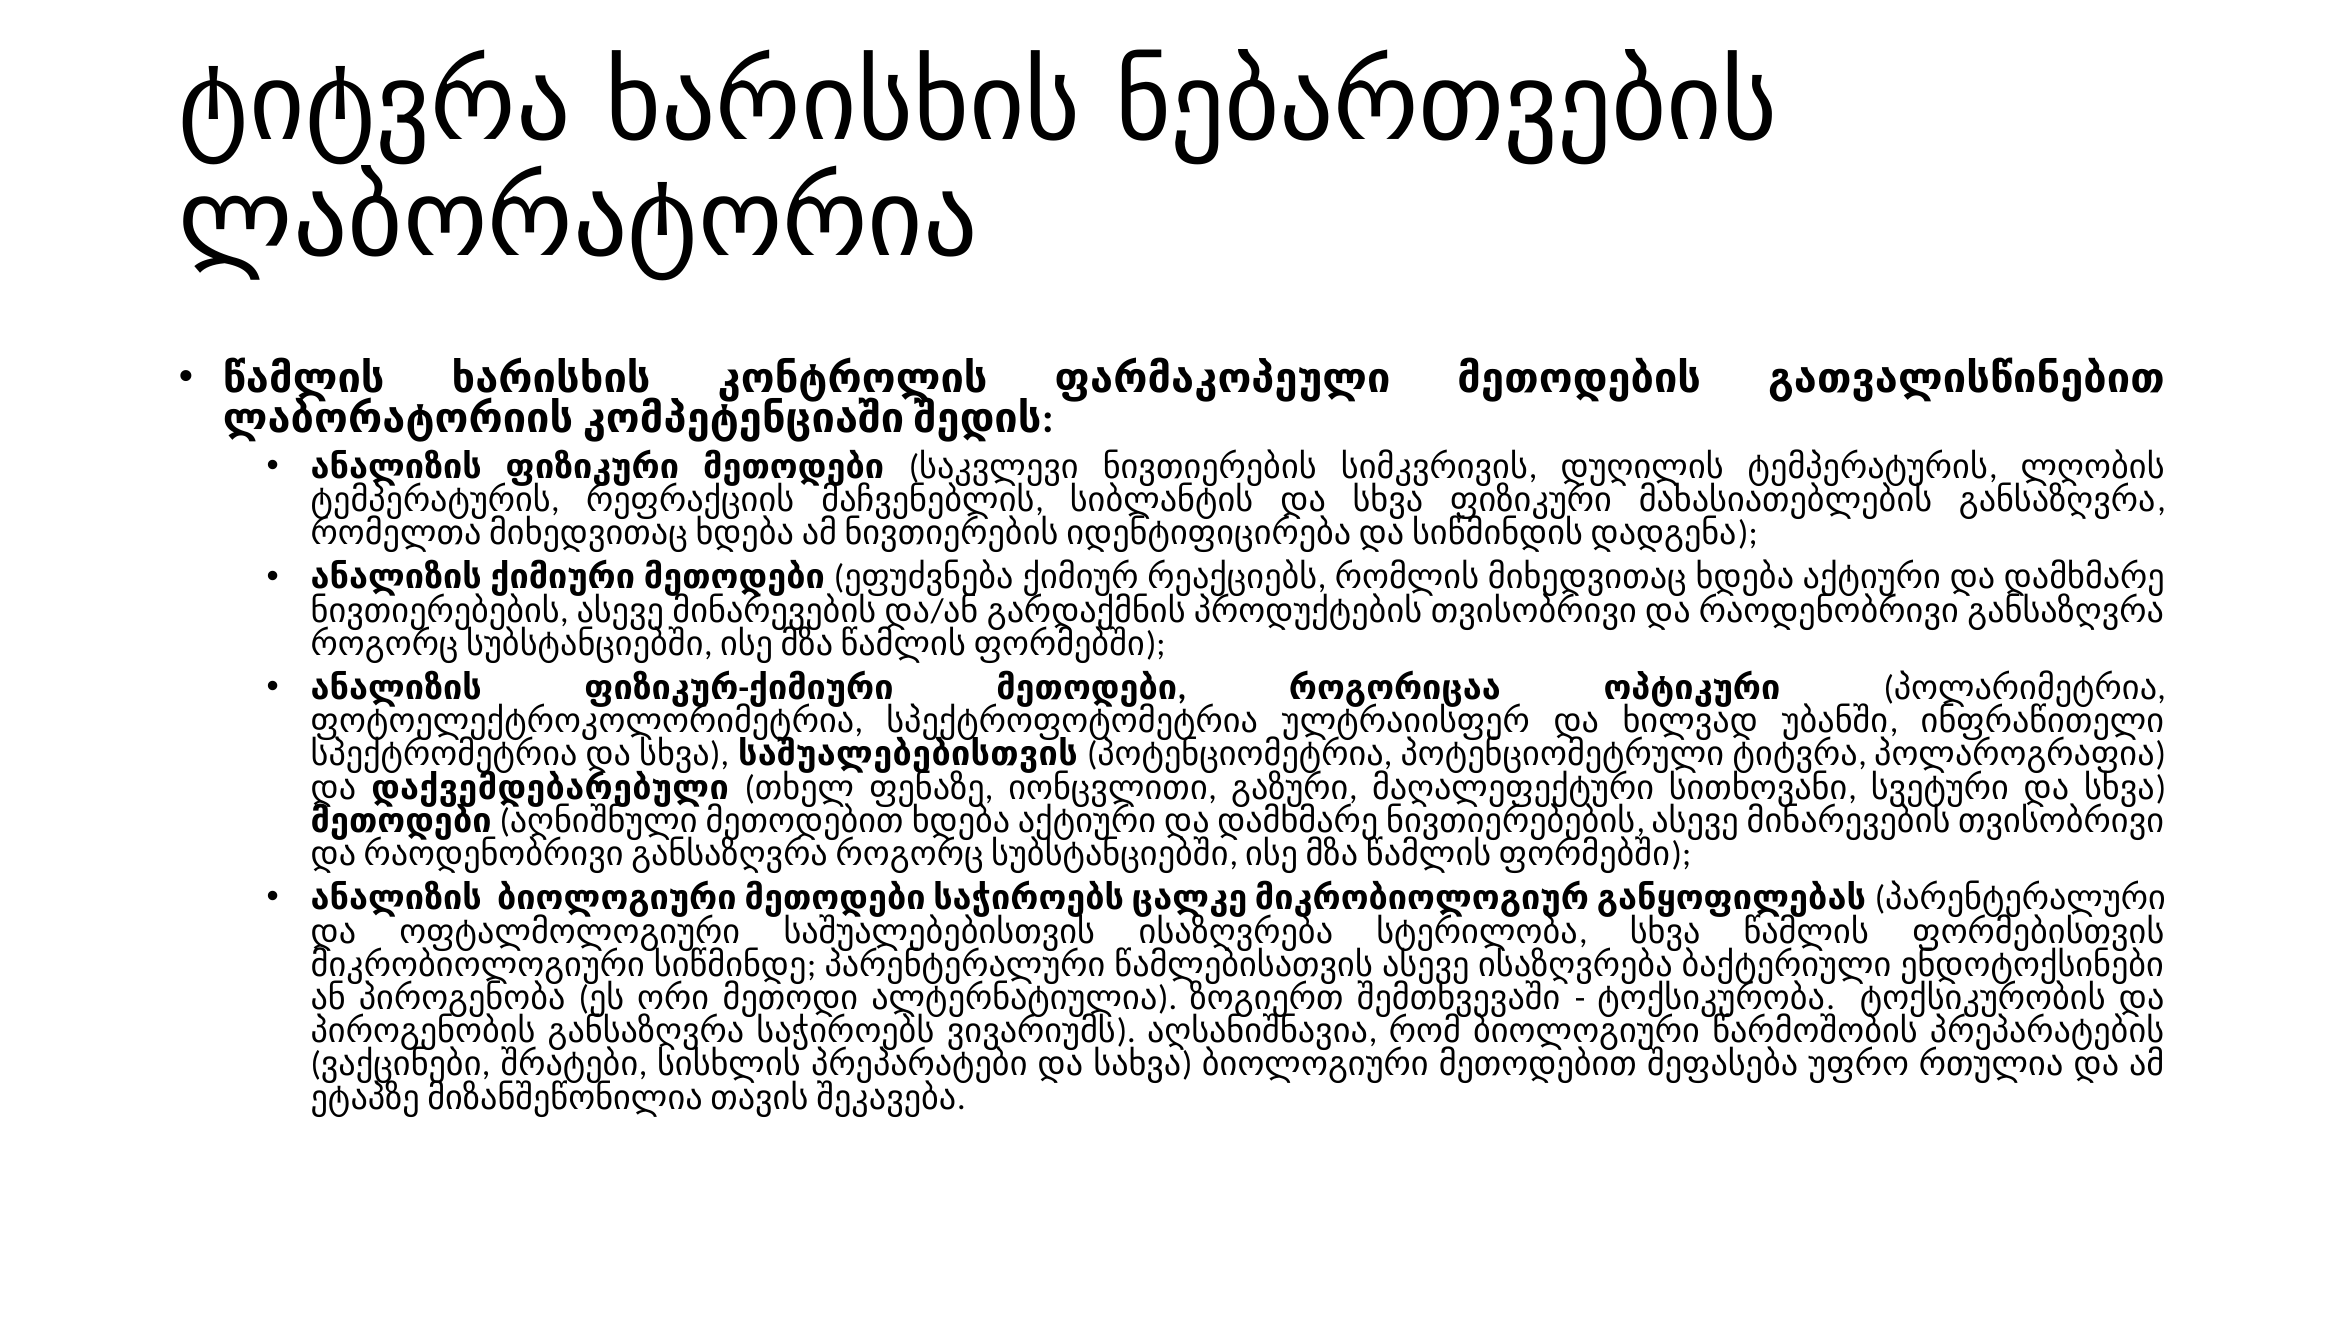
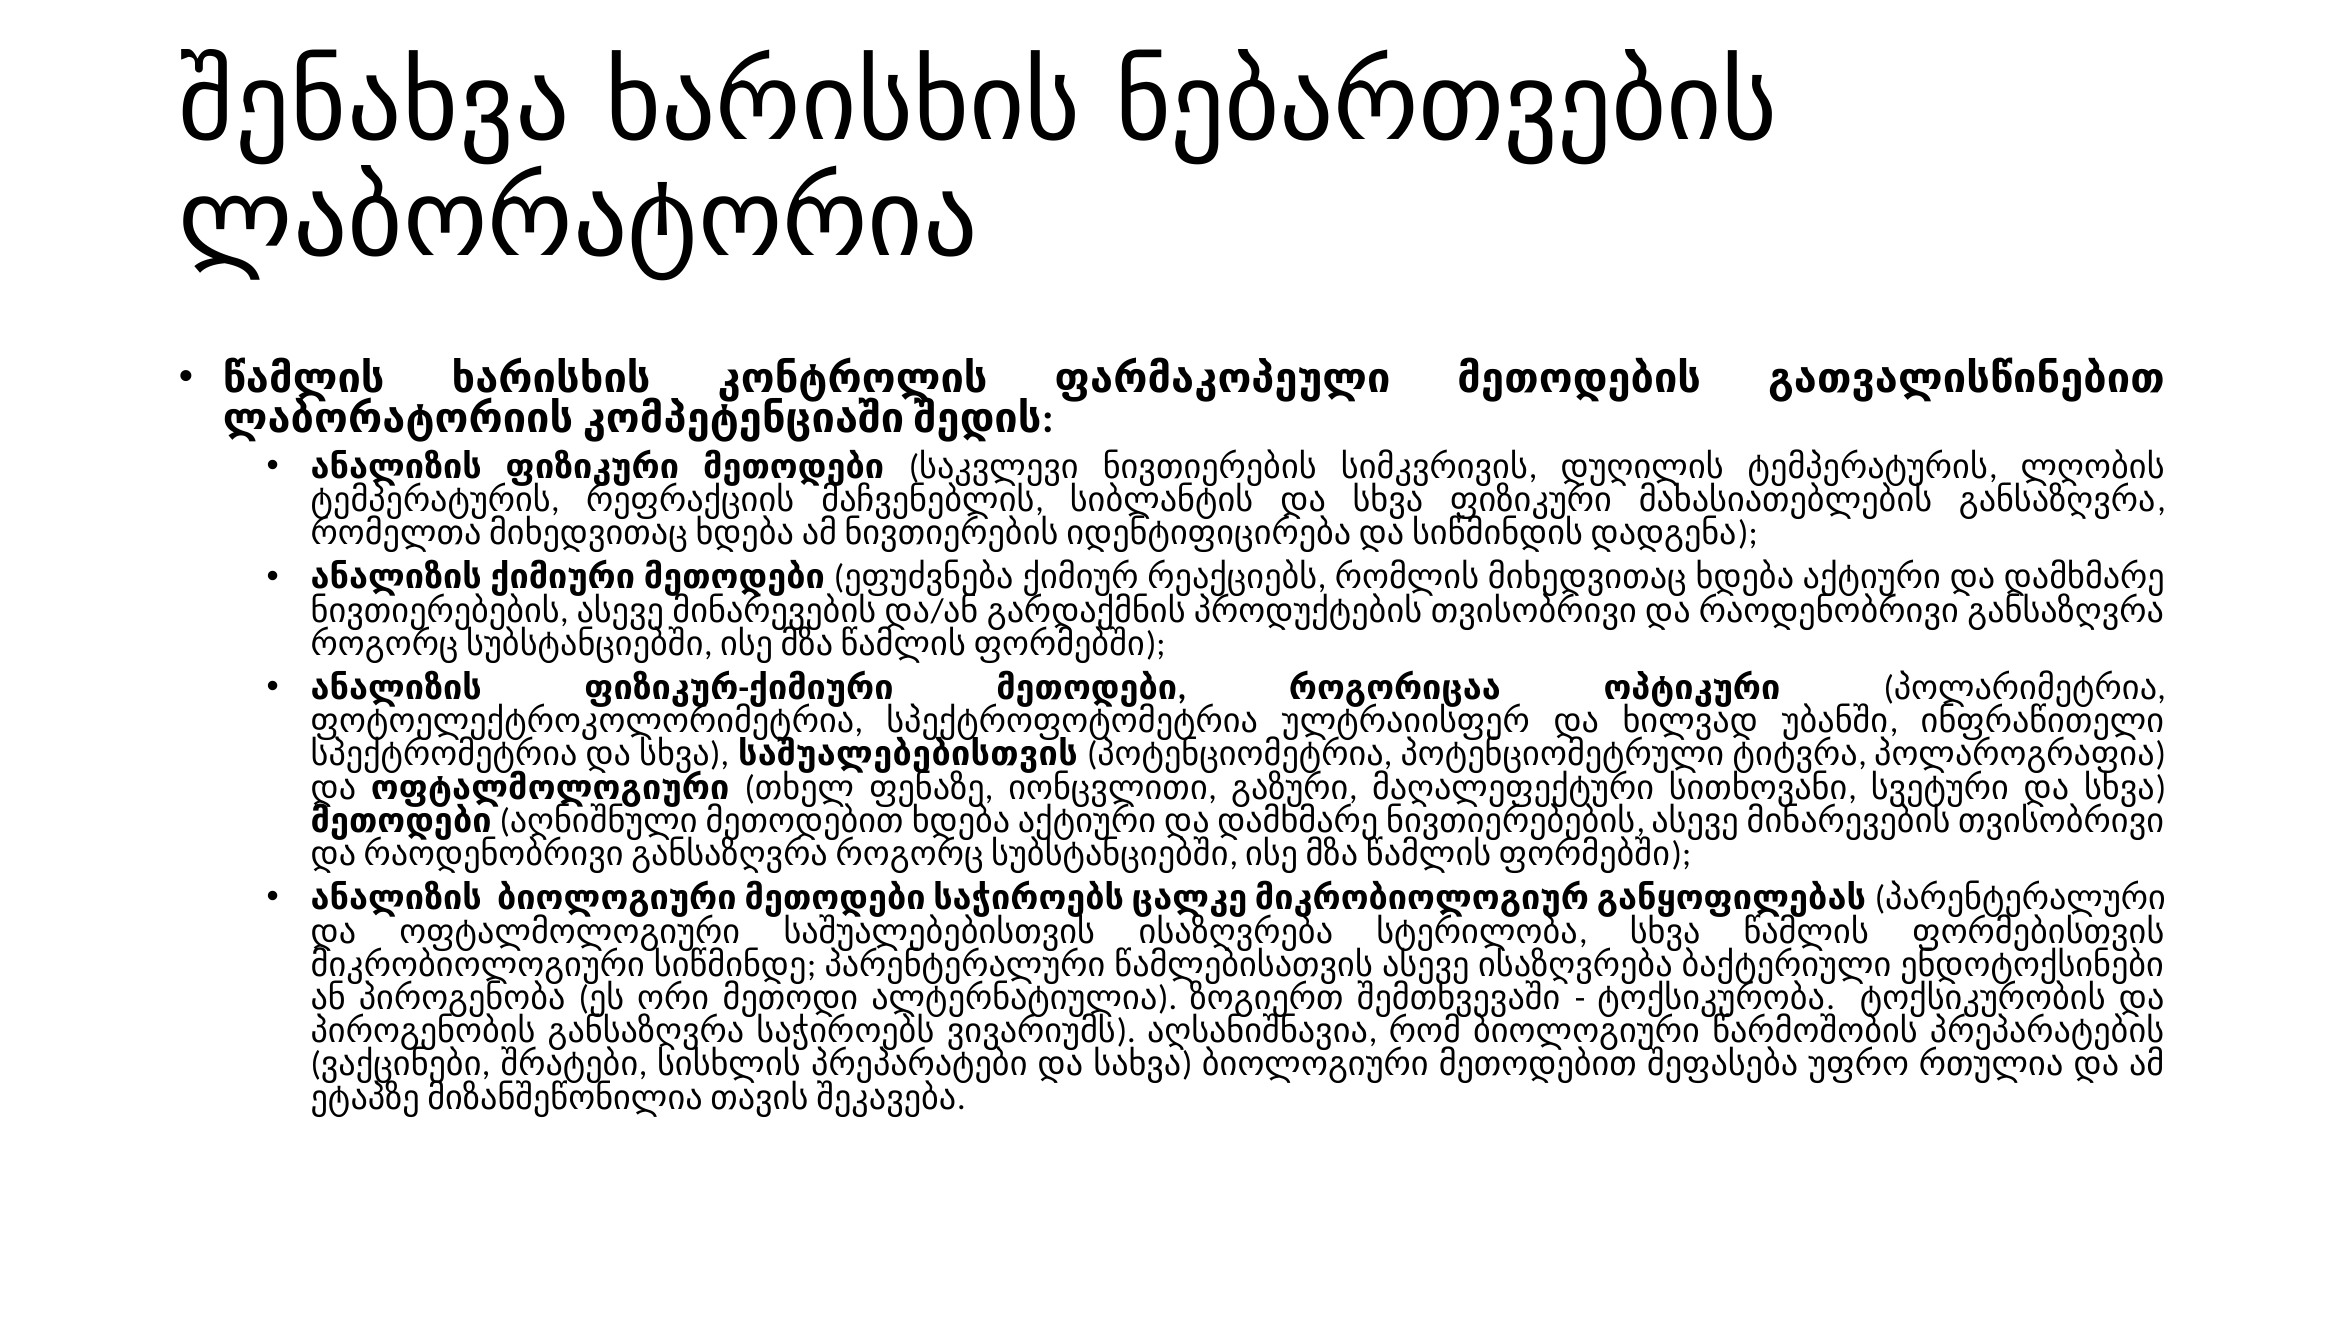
ტიტვრა: ტიტვრა -> შენახვა (374, 104)
დაქვემდებარებული: დაქვემდებარებული -> ოფტალმოლოგიური (550, 788)
